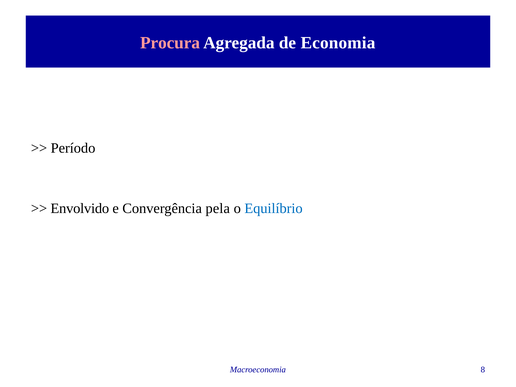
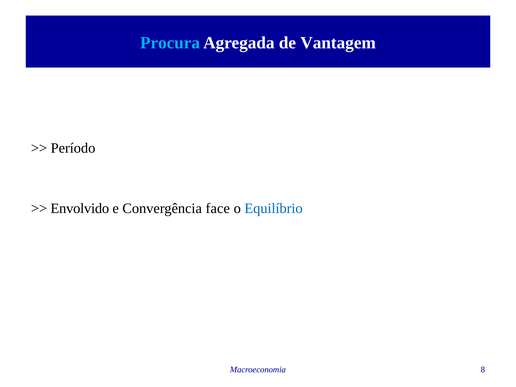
Procura colour: pink -> light blue (170, 43)
Economia: Economia -> Vantagem (338, 43)
pela: pela -> face (218, 208)
